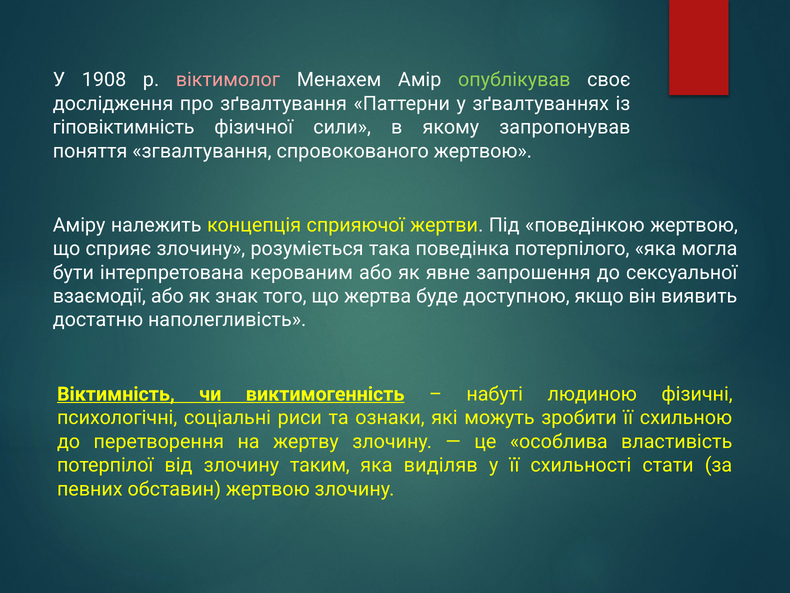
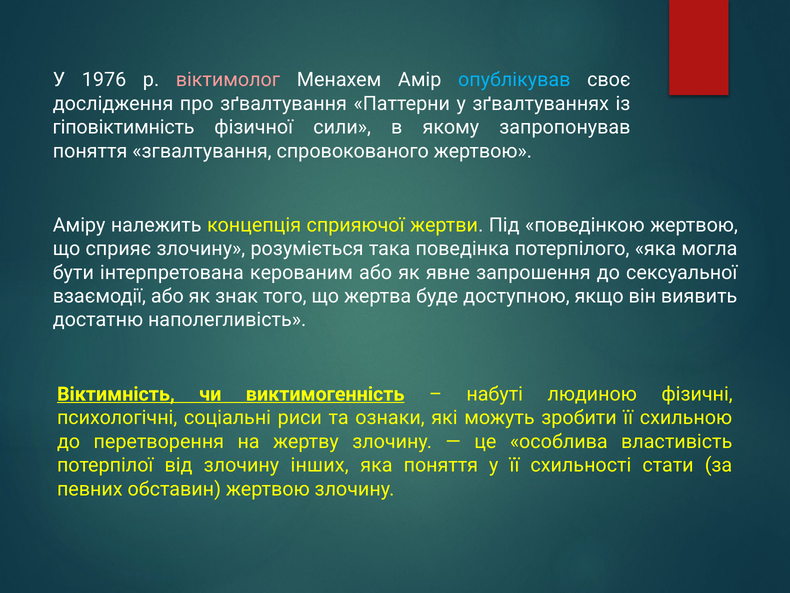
1908: 1908 -> 1976 (104, 80)
опублікував colour: light green -> light blue (514, 80)
таким: таким -> інших (320, 465)
яка виділяв: виділяв -> поняття (441, 465)
